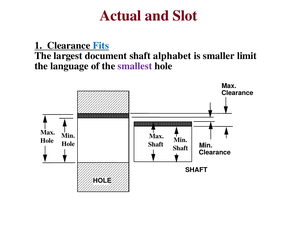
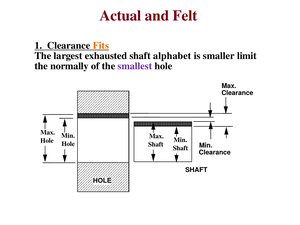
Slot: Slot -> Felt (185, 16)
Fits colour: blue -> orange (101, 46)
document: document -> exhausted (106, 56)
language: language -> normally (70, 66)
